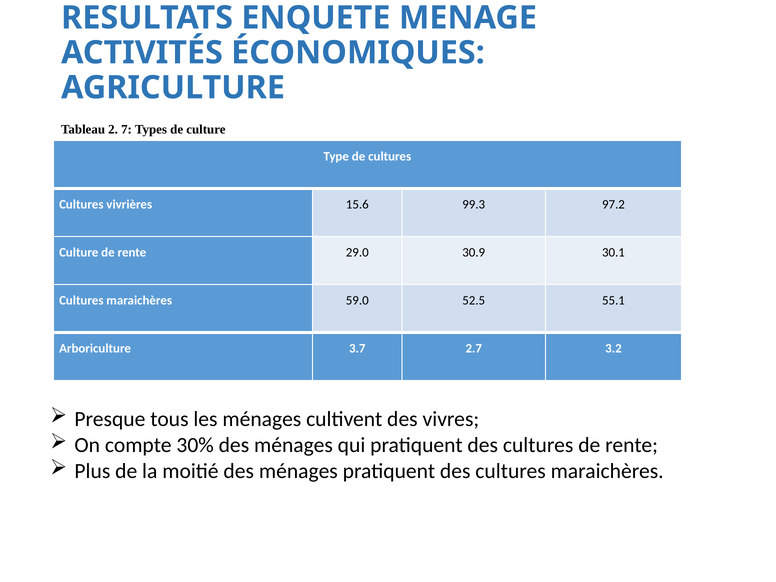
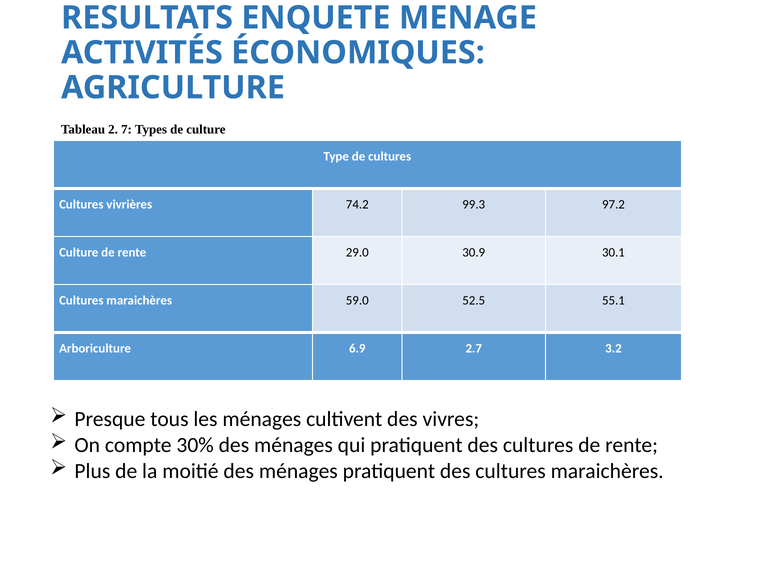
15.6: 15.6 -> 74.2 (357, 204)
3.7: 3.7 -> 6.9 (357, 348)
